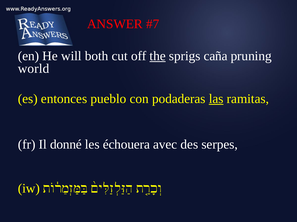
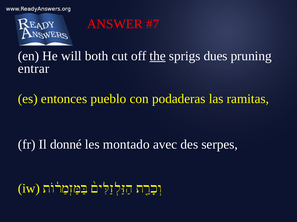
caña: caña -> dues (216, 56)
world: world -> entrar (34, 69)
las underline: present -> none (216, 99)
échouera: échouera -> montado (126, 145)
